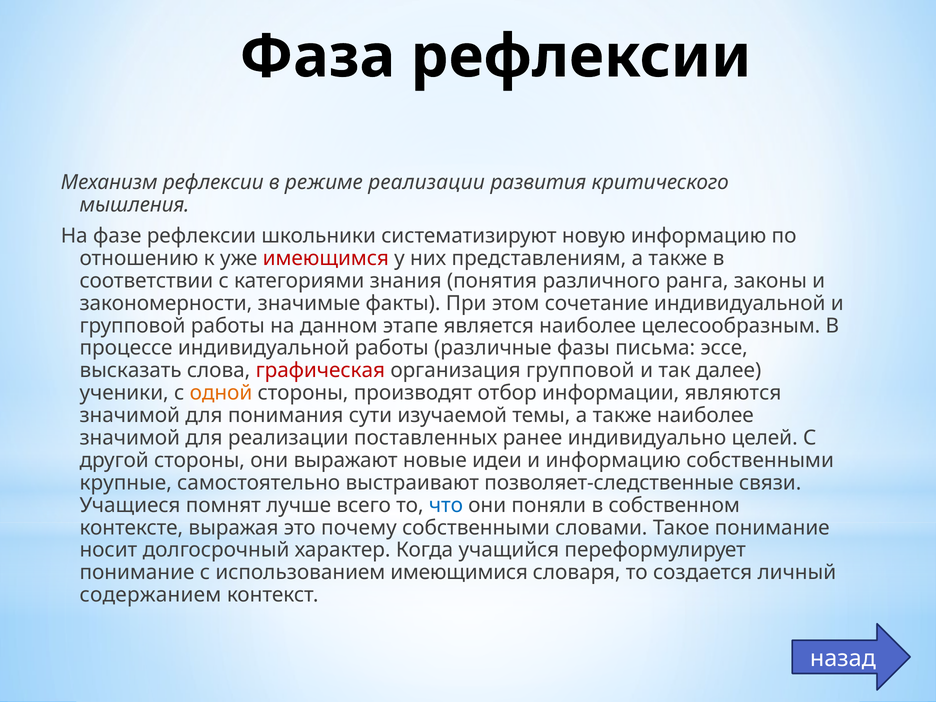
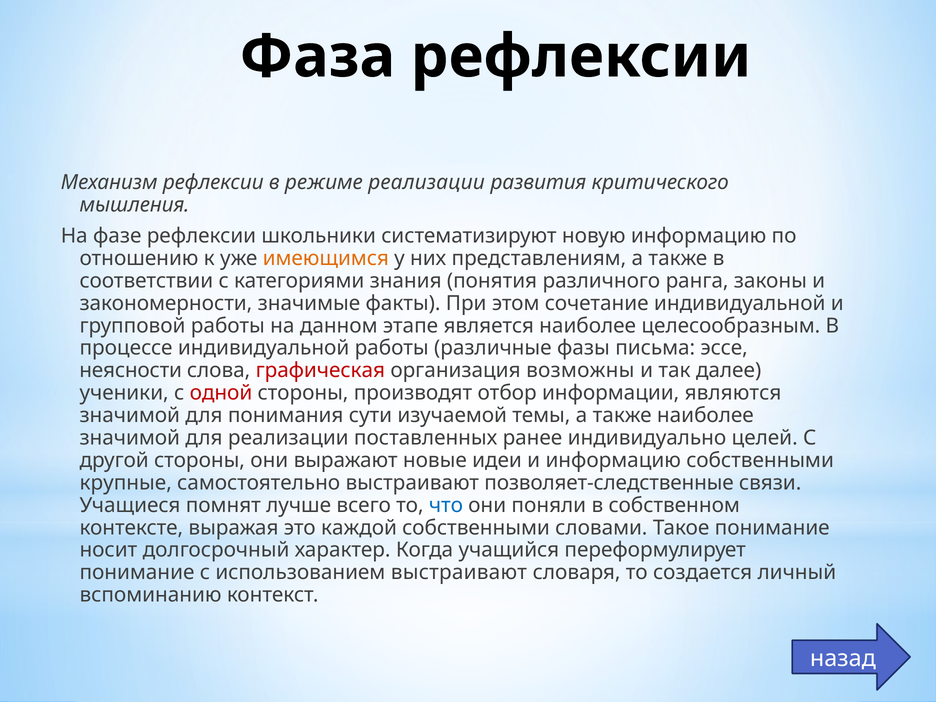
имеющимся colour: red -> orange (326, 258)
высказать: высказать -> неясности (131, 371)
организация групповой: групповой -> возможны (580, 371)
одной colour: orange -> red (221, 393)
почему: почему -> каждой (359, 528)
использованием имеющимися: имеющимися -> выстраивают (459, 573)
содержанием: содержанием -> вспоминанию (151, 595)
